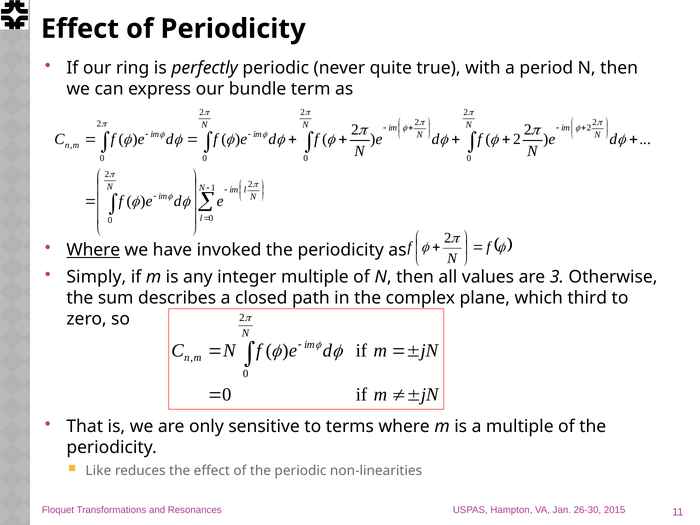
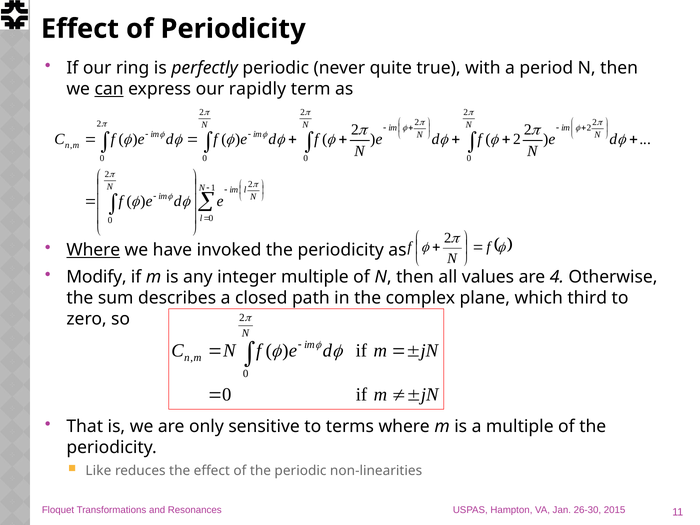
can underline: none -> present (109, 89)
bundle: bundle -> rapidly (257, 89)
Simply: Simply -> Modify (96, 277)
3: 3 -> 4 (557, 277)
